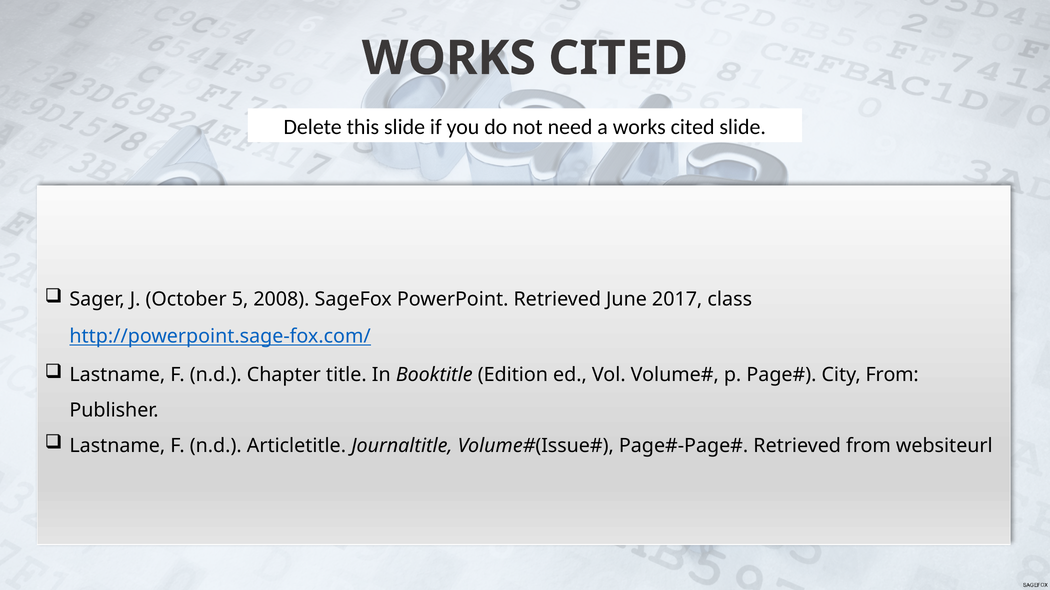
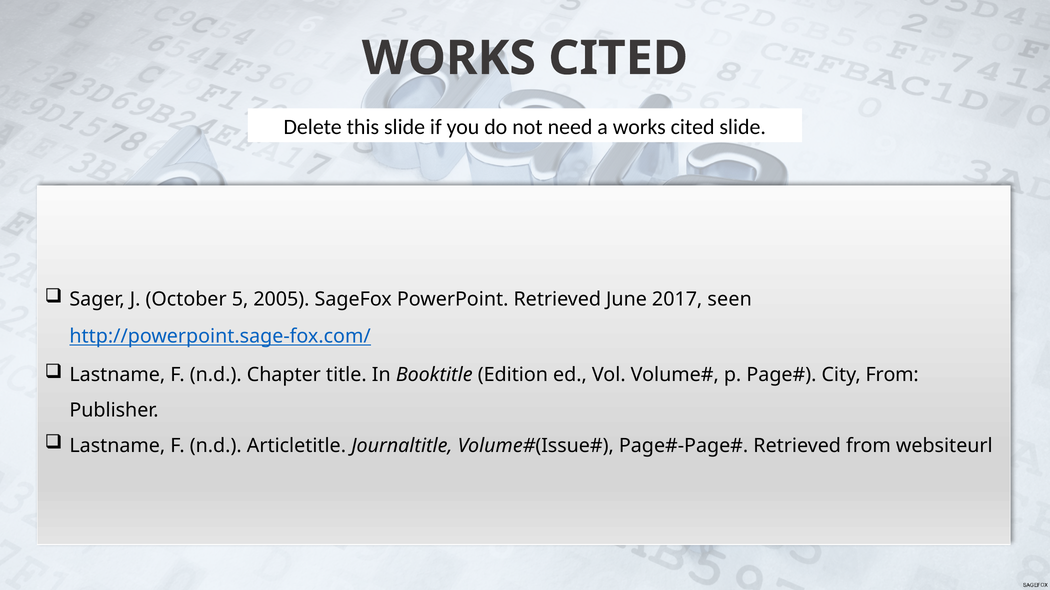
2008: 2008 -> 2005 (281, 300)
class: class -> seen (730, 300)
